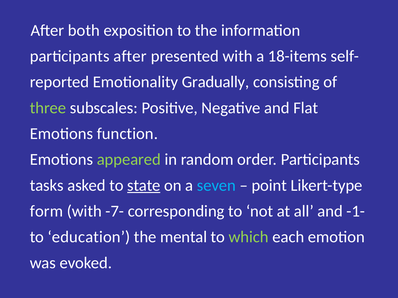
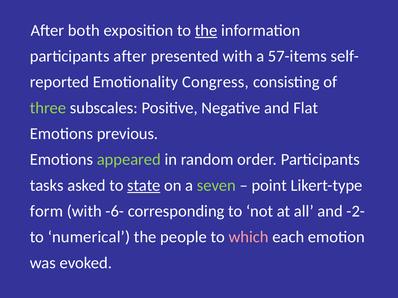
the underline: none -> present (206, 30)
18-items: 18-items -> 57-items (297, 56)
Gradually: Gradually -> Congress (215, 82)
function: function -> previous (127, 134)
seven colour: light blue -> light green (216, 186)
-7-: -7- -> -6- (115, 212)
-1-: -1- -> -2- (356, 212)
education: education -> numerical (89, 237)
mental: mental -> people (184, 237)
which colour: light green -> pink (249, 237)
